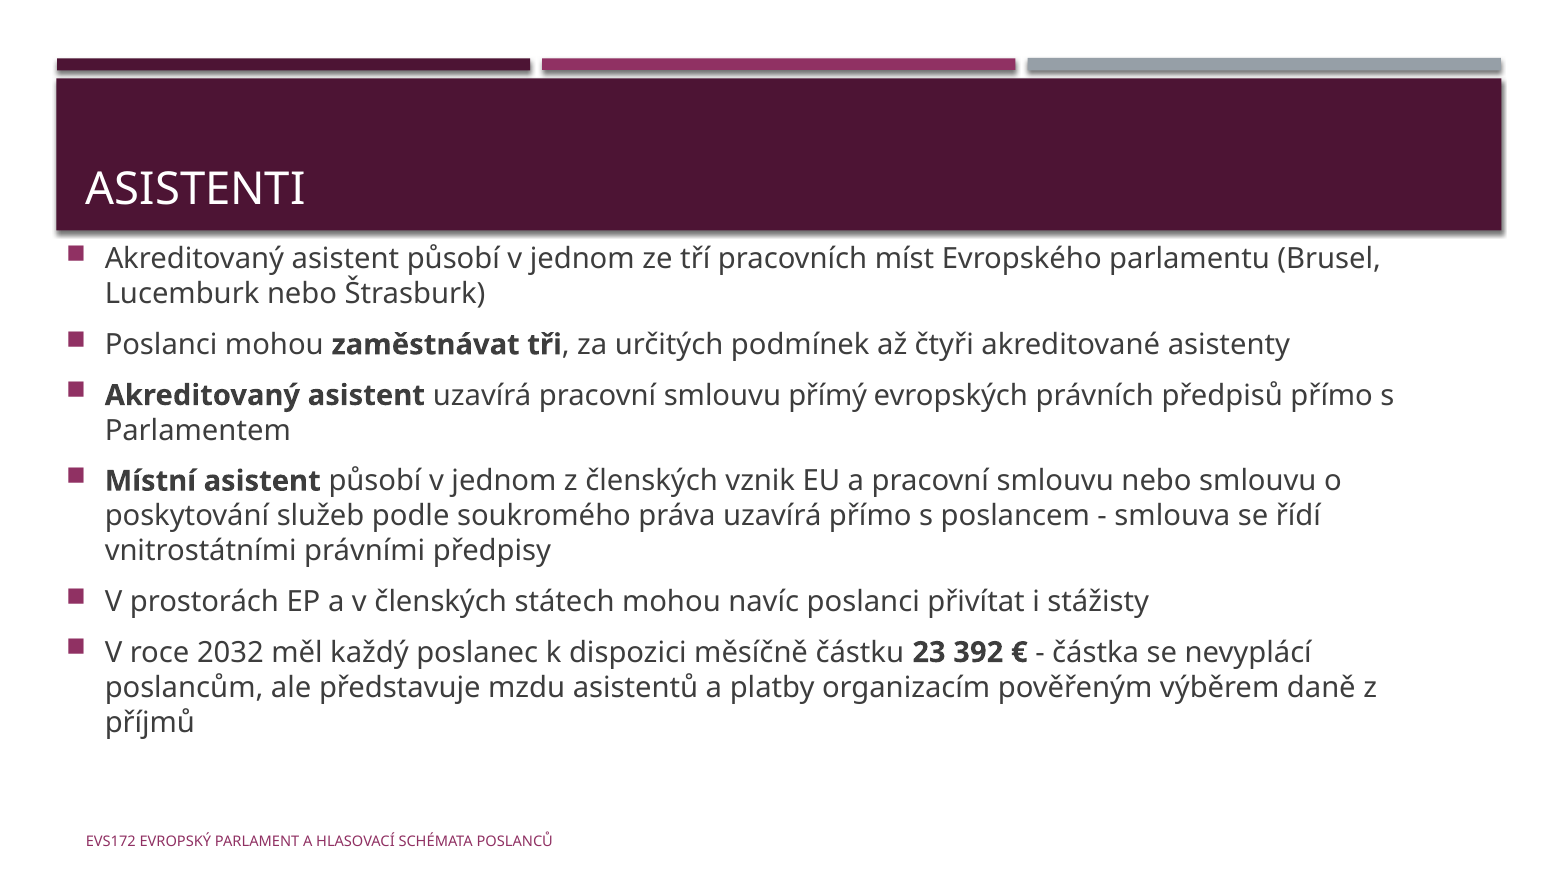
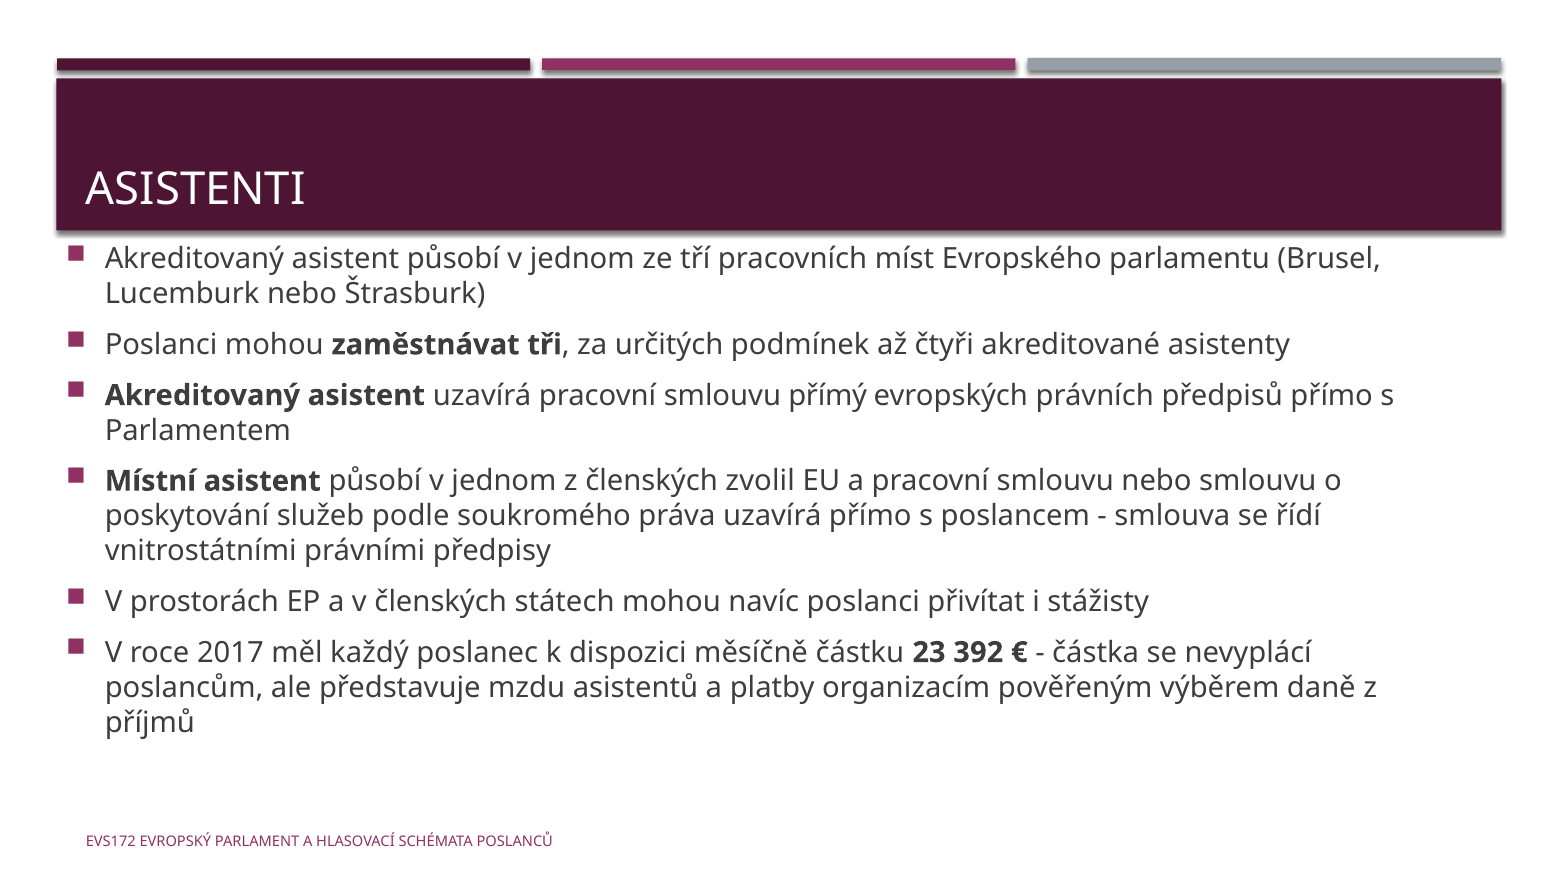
vznik: vznik -> zvolil (760, 481)
2032: 2032 -> 2017 (230, 653)
